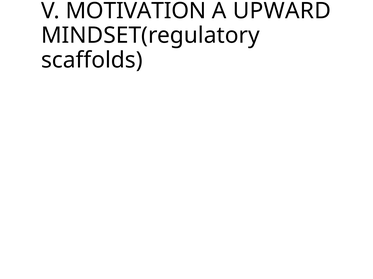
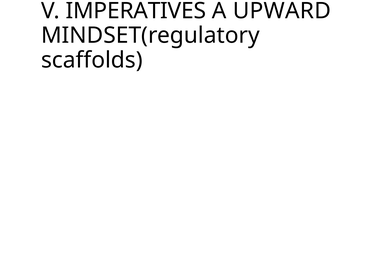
MOTIVATION: MOTIVATION -> IMPERATIVES (136, 11)
